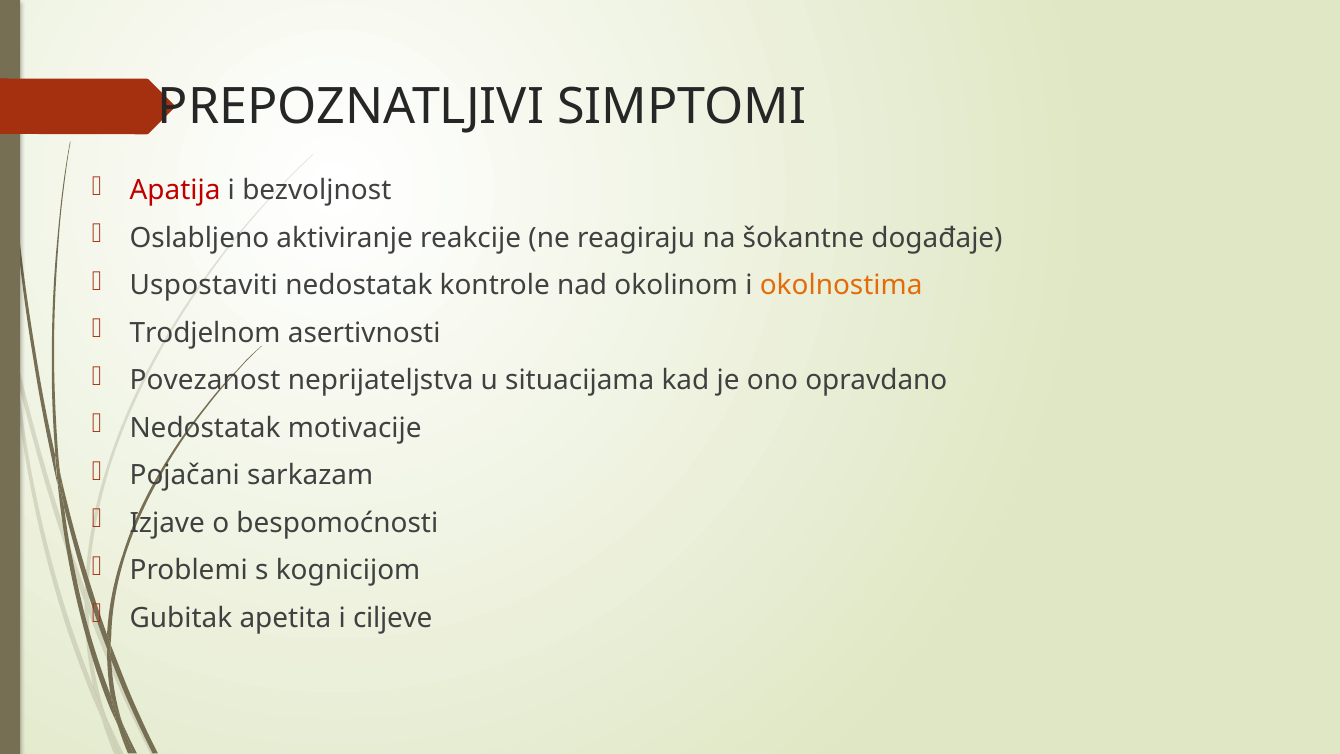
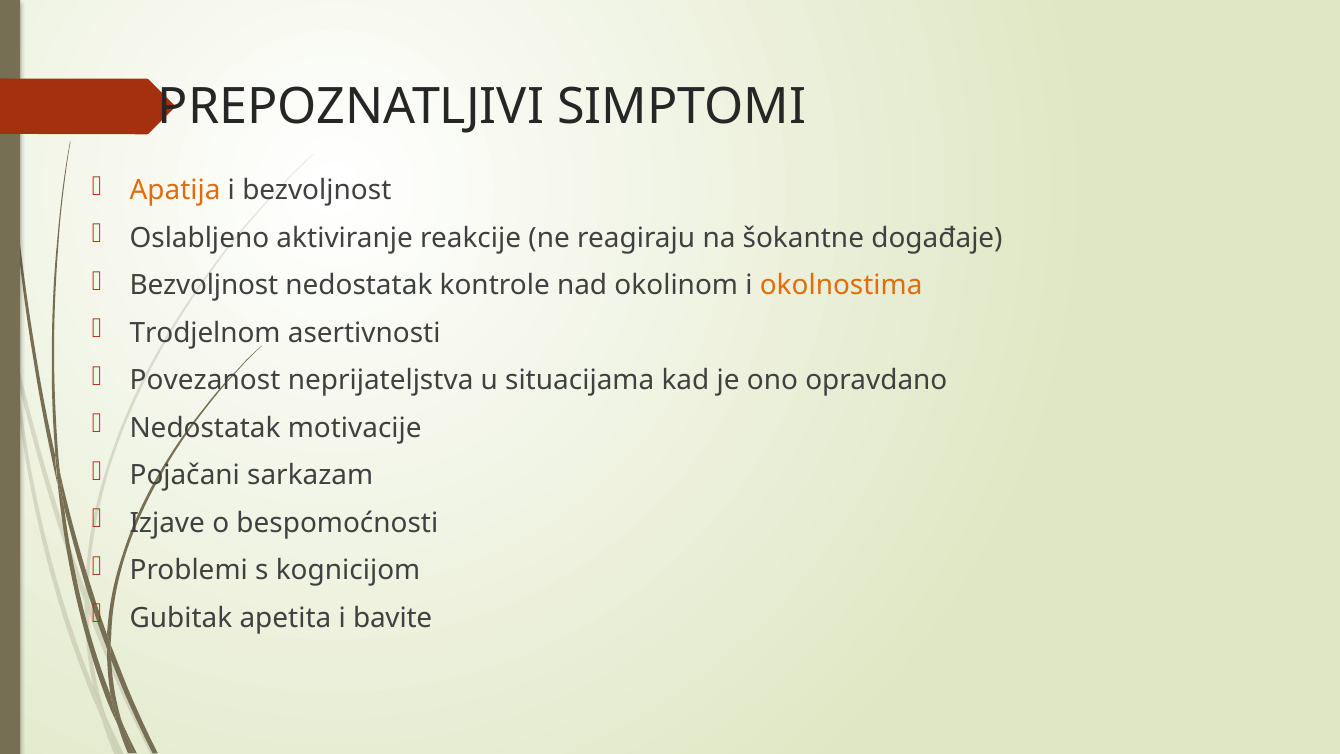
Apatija colour: red -> orange (175, 190)
Uspostaviti: Uspostaviti -> Bezvoljnost (204, 285)
ciljeve: ciljeve -> bavite (393, 618)
